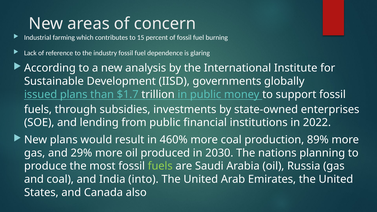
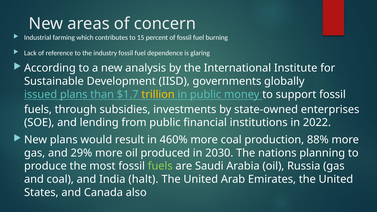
trillion colour: white -> yellow (158, 94)
89%: 89% -> 88% (318, 140)
into: into -> halt (143, 179)
